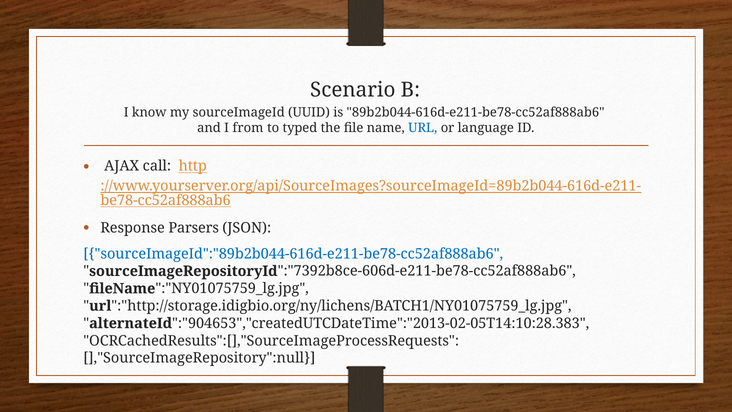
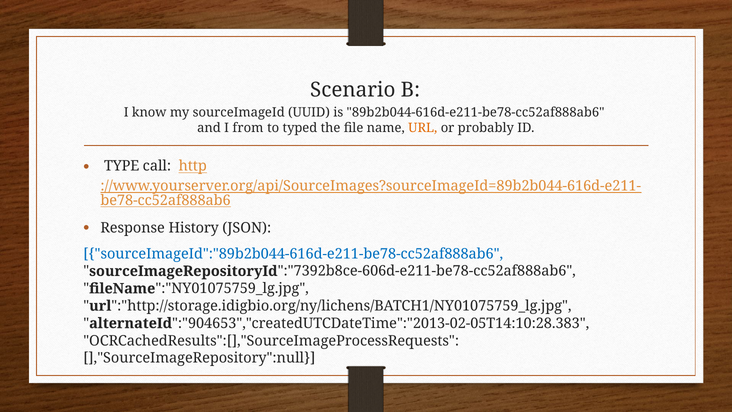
URL colour: blue -> orange (423, 128)
language: language -> probably (486, 128)
AJAX: AJAX -> TYPE (122, 166)
Parsers: Parsers -> History (194, 228)
